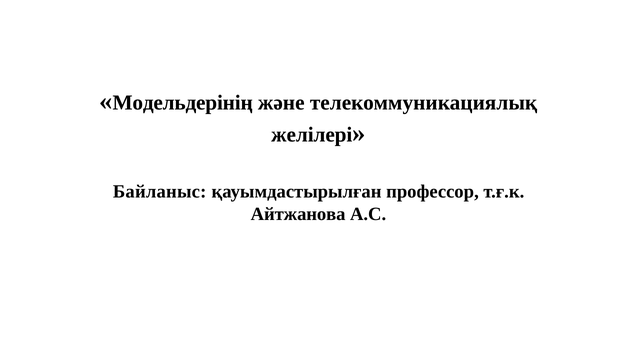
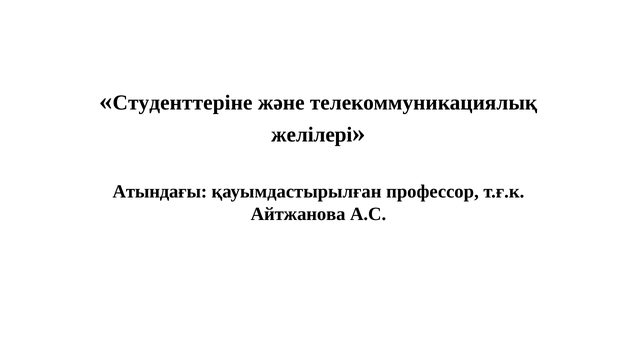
Модельдерінің: Модельдерінің -> Студенттеріне (183, 103)
Байланыс: Байланыс -> Атындағы (160, 191)
